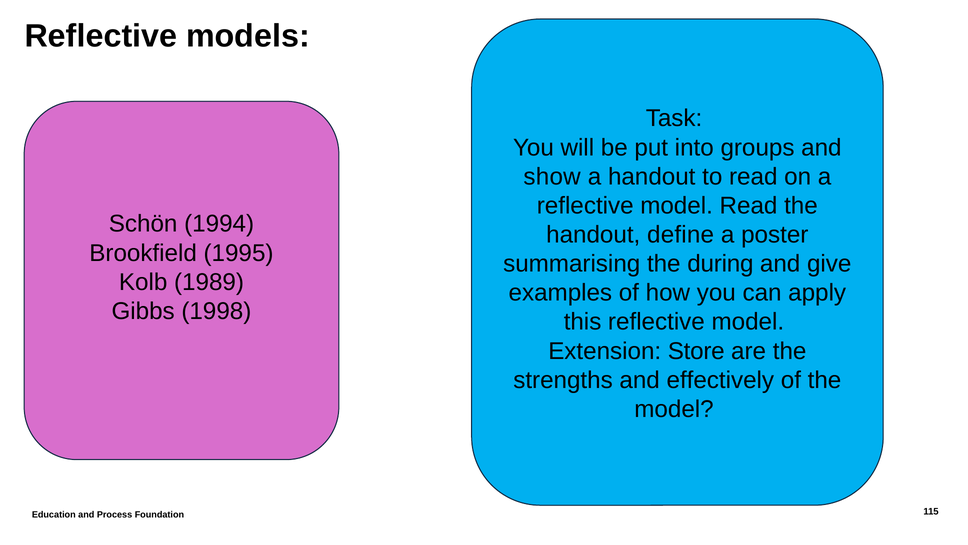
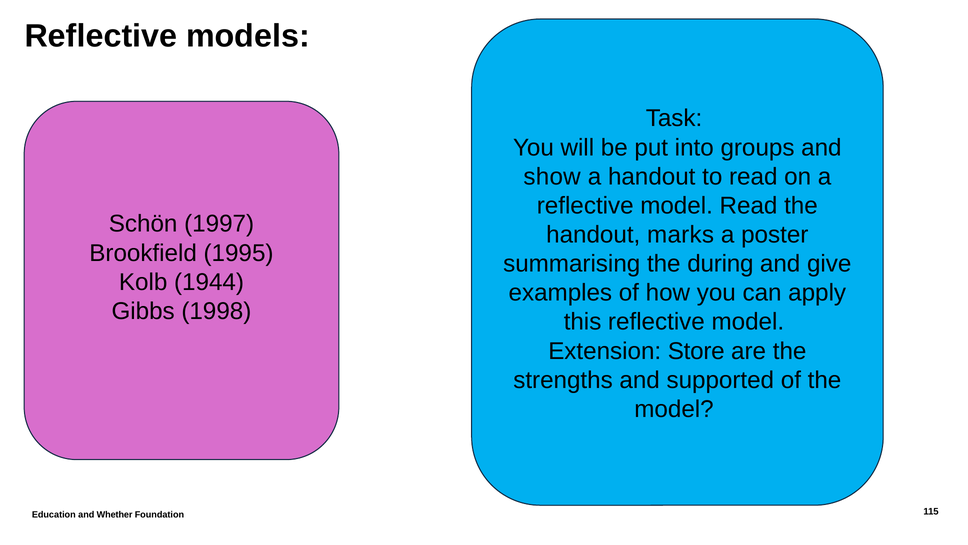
1994: 1994 -> 1997 (219, 224)
define: define -> marks (681, 235)
1989: 1989 -> 1944 (209, 282)
effectively: effectively -> supported (720, 380)
Process: Process -> Whether (115, 514)
